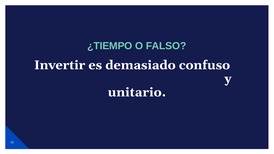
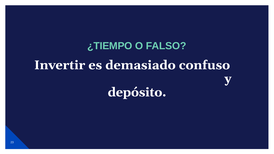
unitario: unitario -> depósito (137, 92)
